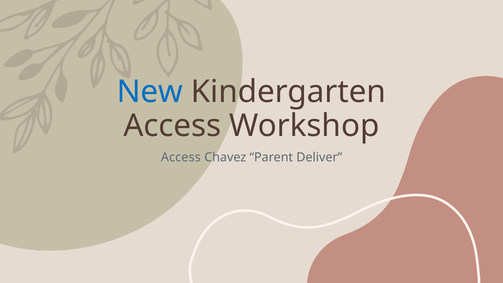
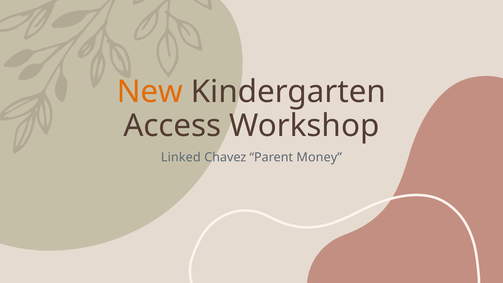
New colour: blue -> orange (150, 92)
Access: Access -> Linked (181, 157)
Deliver: Deliver -> Money (319, 157)
